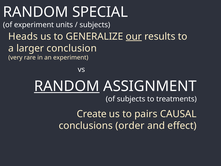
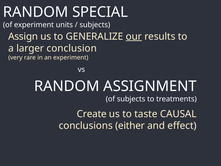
Heads: Heads -> Assign (23, 36)
RANDOM underline: present -> none (67, 86)
pairs: pairs -> taste (146, 114)
order: order -> either (130, 126)
